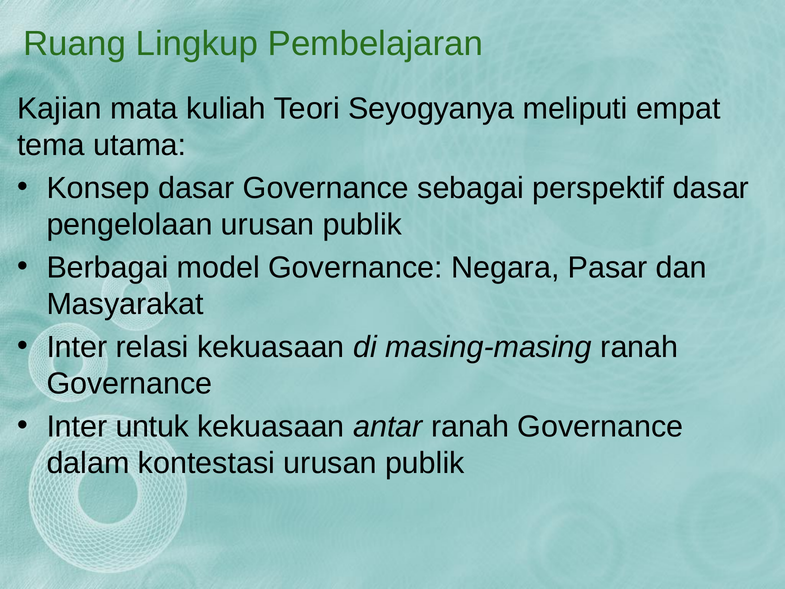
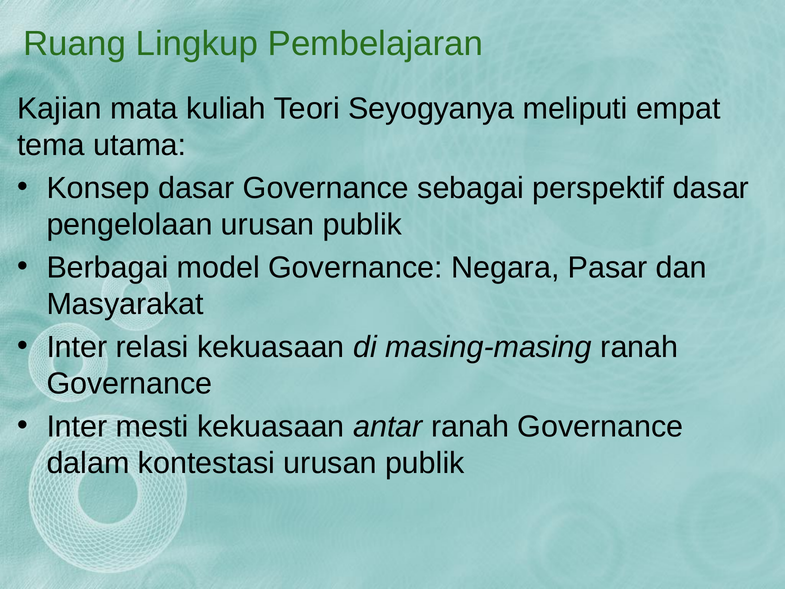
untuk: untuk -> mesti (152, 426)
